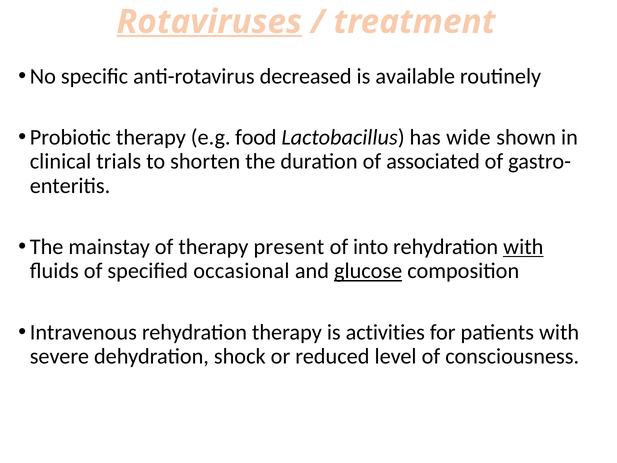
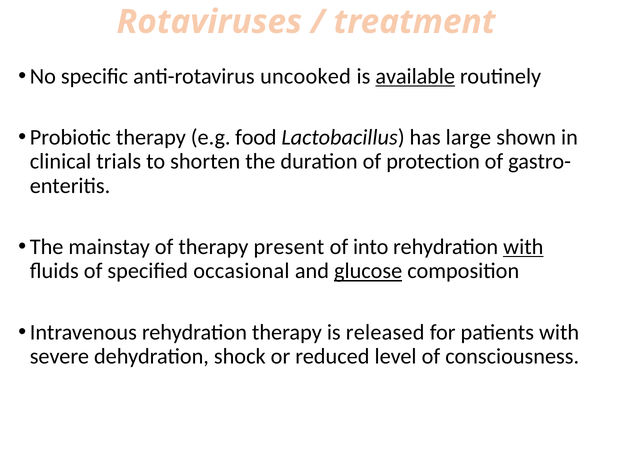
Rotaviruses underline: present -> none (209, 22)
decreased: decreased -> uncooked (305, 76)
available underline: none -> present (415, 76)
wide: wide -> large (468, 137)
associated: associated -> protection (433, 162)
activities: activities -> released (385, 332)
